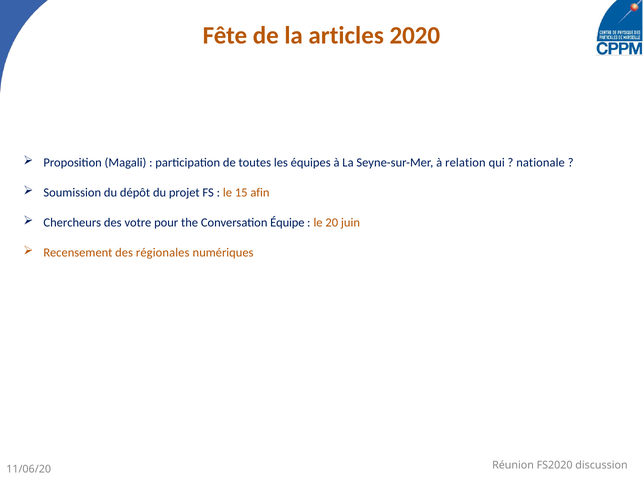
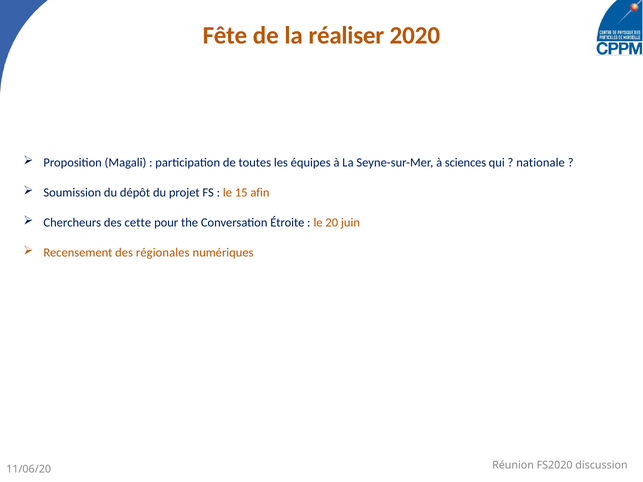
articles: articles -> réaliser (346, 35)
relation: relation -> sciences (466, 163)
votre: votre -> cette (138, 223)
Équipe: Équipe -> Étroite (287, 223)
